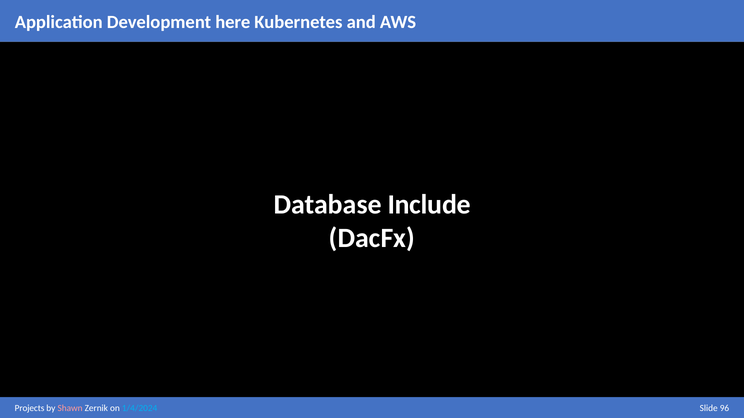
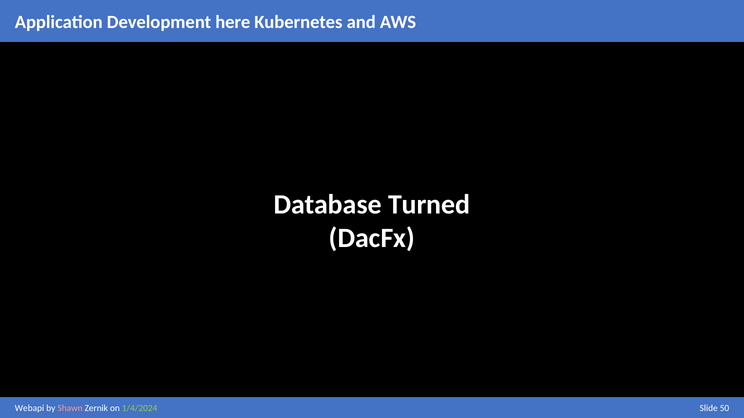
Include: Include -> Turned (429, 205)
Projects: Projects -> Webapi (30, 408)
1/4/2024 colour: light blue -> light green (140, 408)
96: 96 -> 50 (724, 408)
